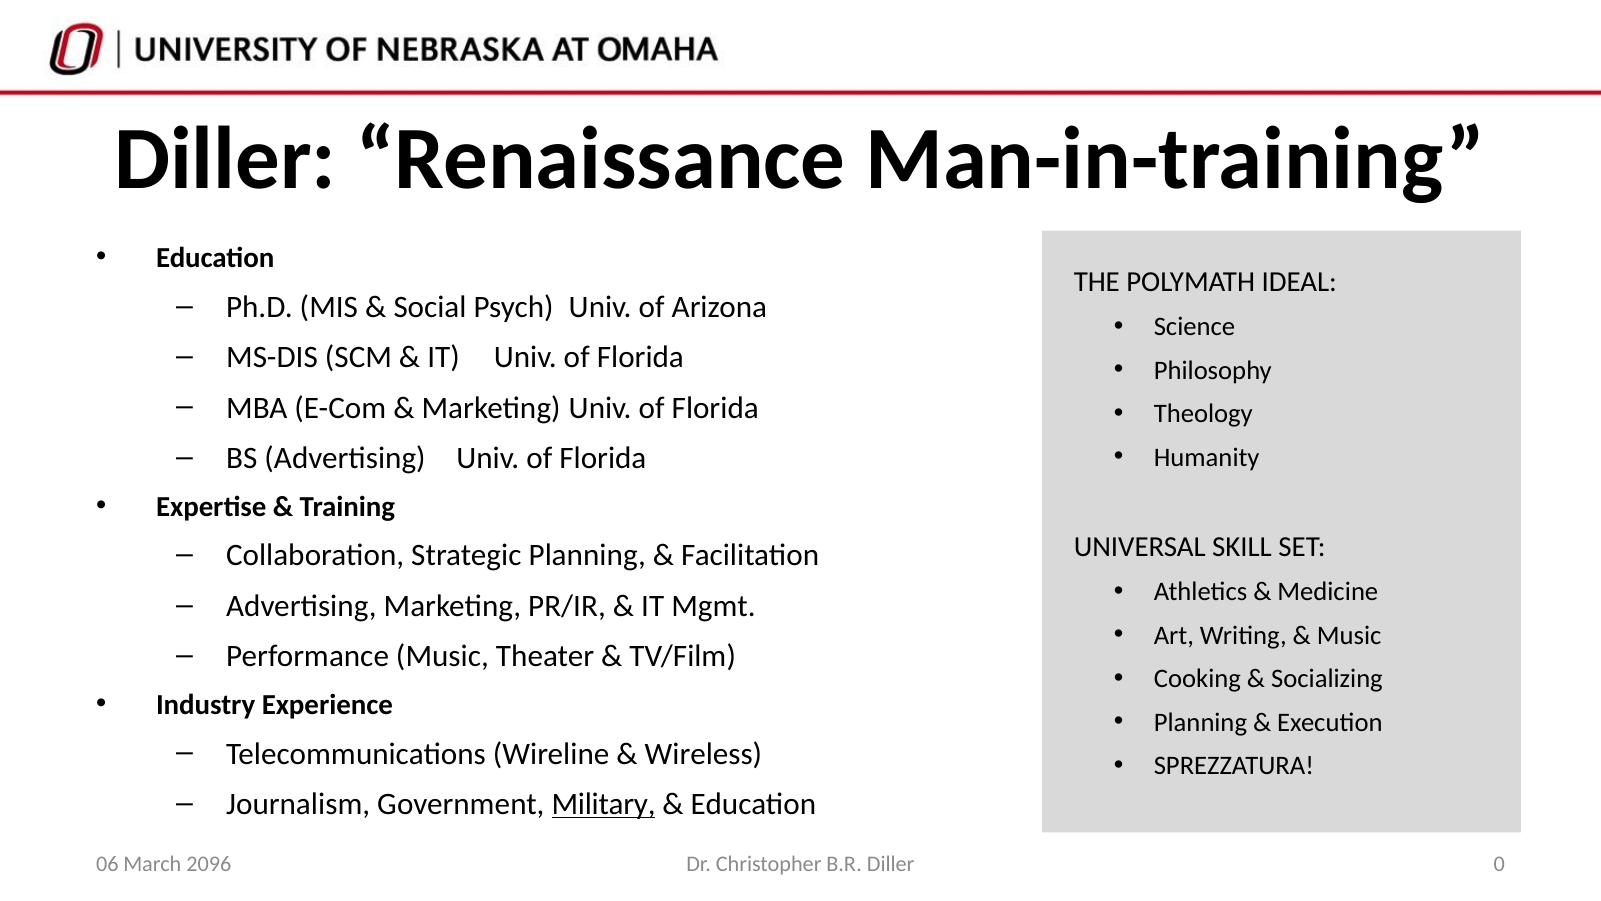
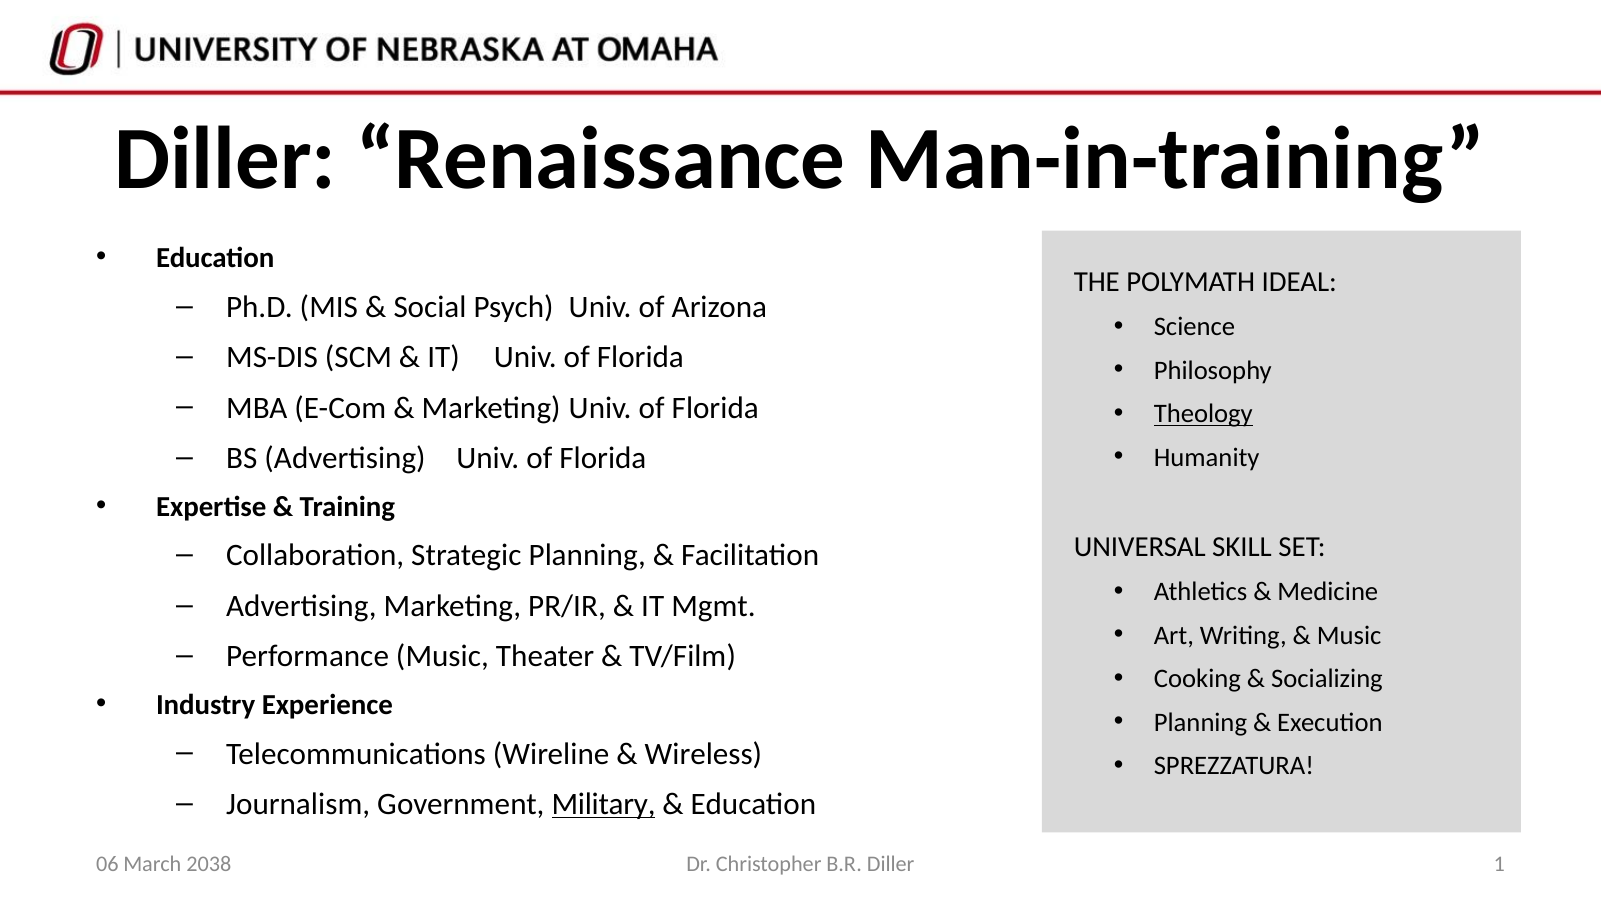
Theology underline: none -> present (1203, 414)
0: 0 -> 1 (1499, 864)
2096: 2096 -> 2038 (209, 864)
